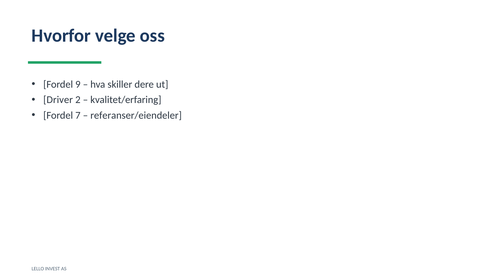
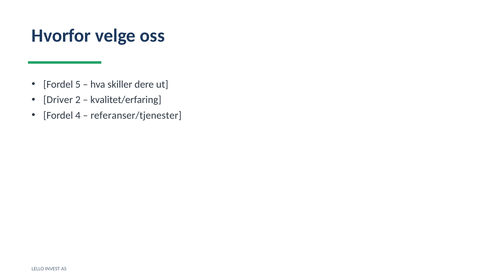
9: 9 -> 5 (78, 84)
7: 7 -> 4 (78, 115)
referanser/eiendeler: referanser/eiendeler -> referanser/tjenester (136, 115)
